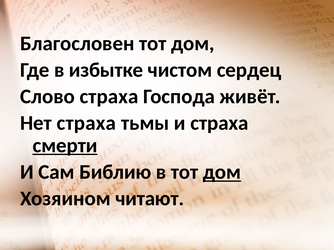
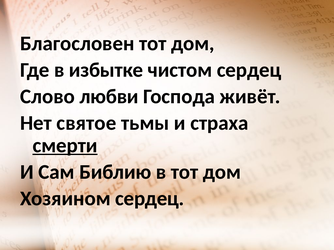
Слово страха: страха -> любви (109, 97)
Нет страха: страха -> святое (86, 123)
дом underline: present -> none (222, 172)
Хозяином читают: читают -> сердец (150, 199)
